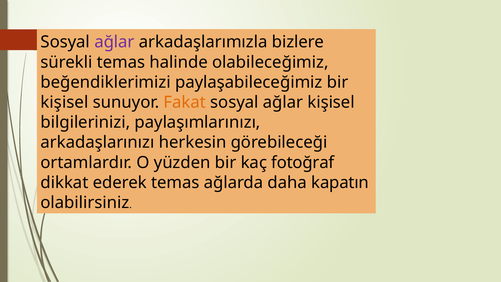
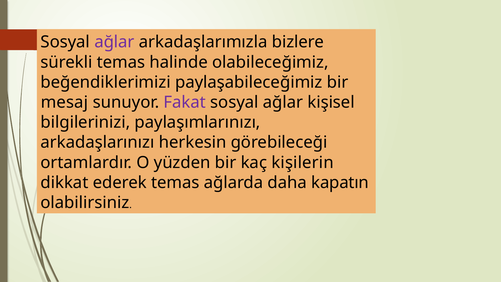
kişisel: kişisel -> mesaj (64, 102)
Fakat colour: orange -> purple (185, 102)
fotoğraf: fotoğraf -> kişilerin (303, 162)
